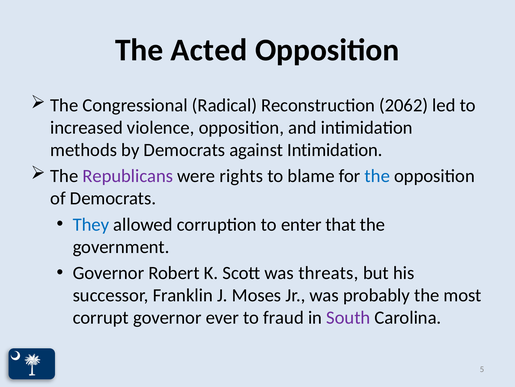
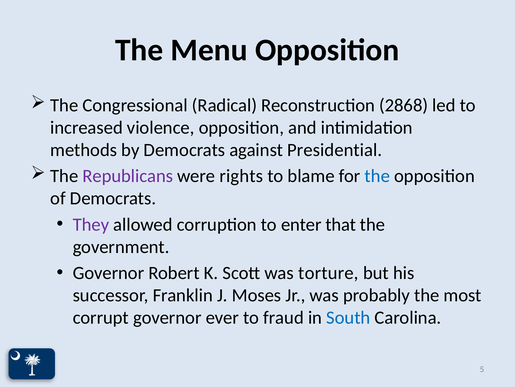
Acted: Acted -> Menu (209, 50)
2062: 2062 -> 2868 (404, 105)
against Intimidation: Intimidation -> Presidential (335, 150)
They colour: blue -> purple (91, 224)
threats: threats -> torture (328, 272)
South colour: purple -> blue (348, 317)
